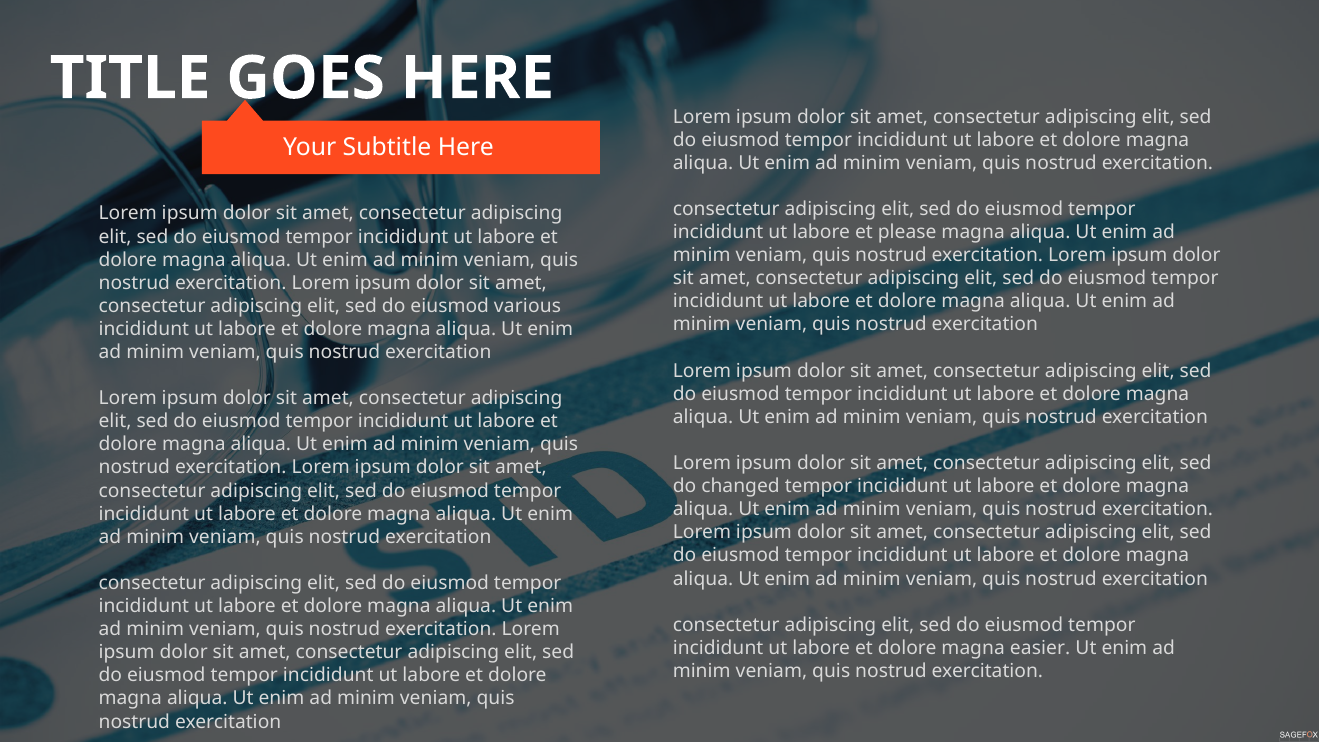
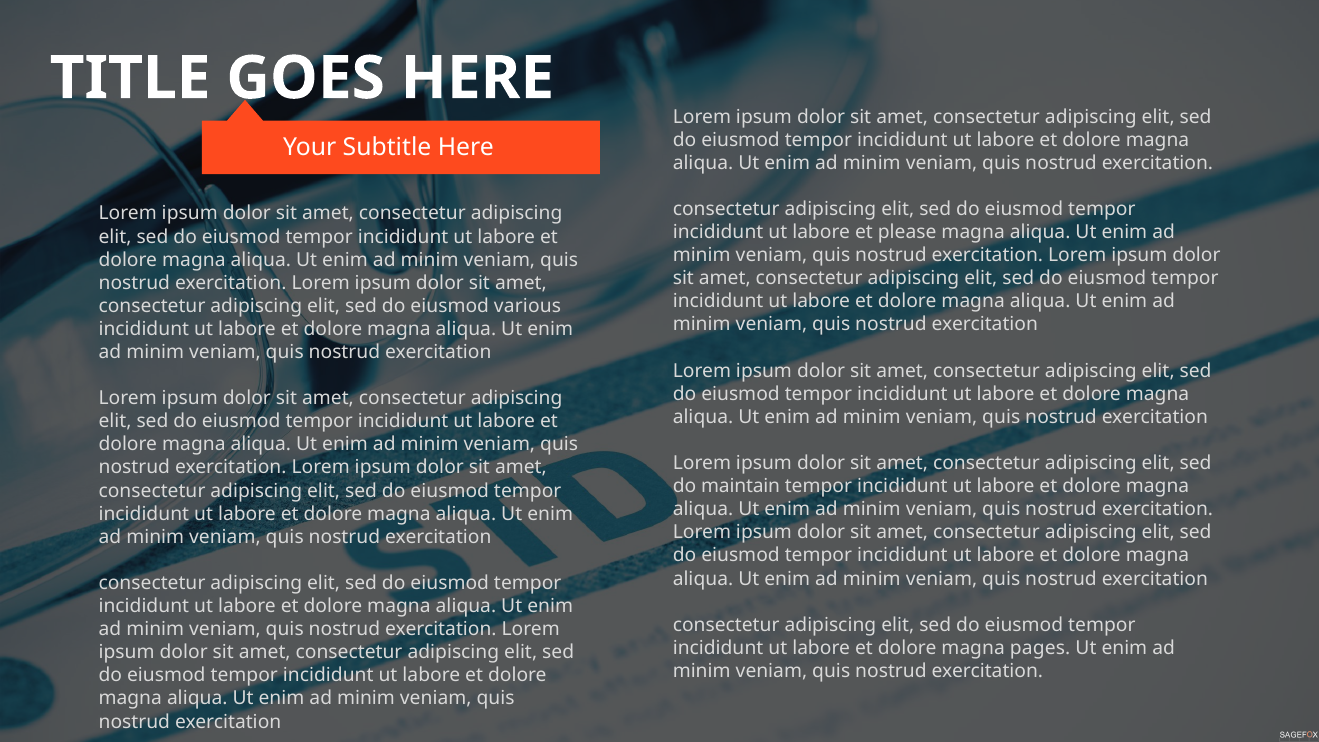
changed: changed -> maintain (741, 486)
easier: easier -> pages (1040, 648)
